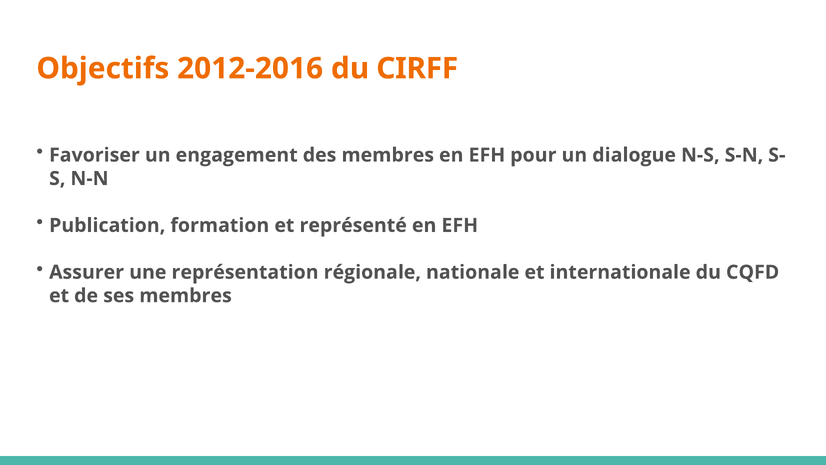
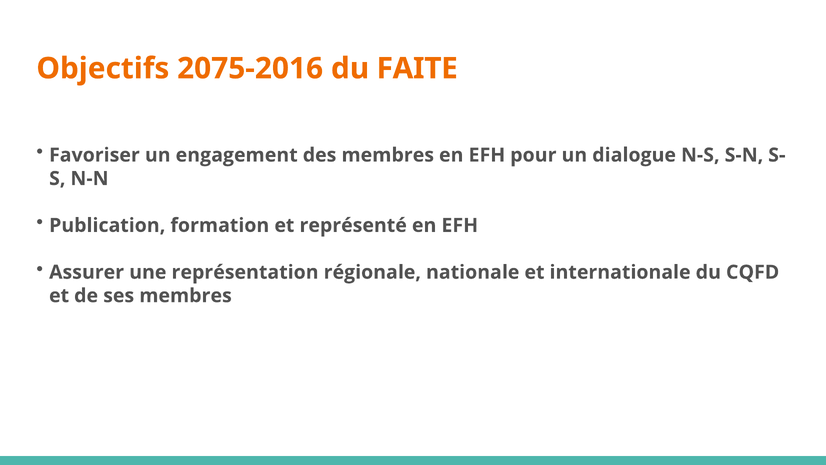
2012-2016: 2012-2016 -> 2075-2016 (250, 68)
CIRFF: CIRFF -> FAITE (417, 68)
